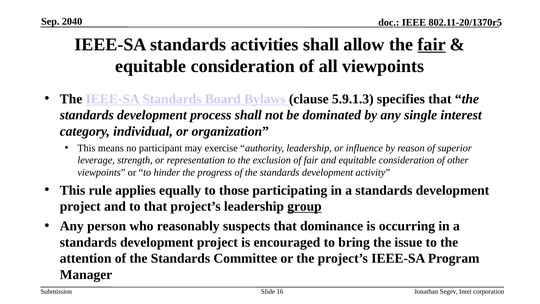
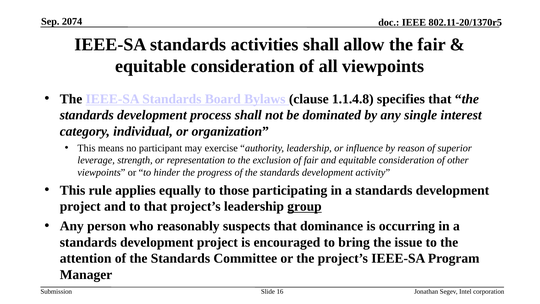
2040: 2040 -> 2074 (72, 21)
fair underline: present -> none (432, 44)
5.9.1.3: 5.9.1.3 -> 1.1.4.8 (353, 99)
